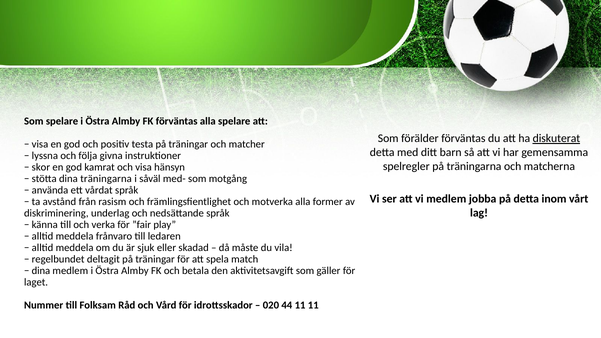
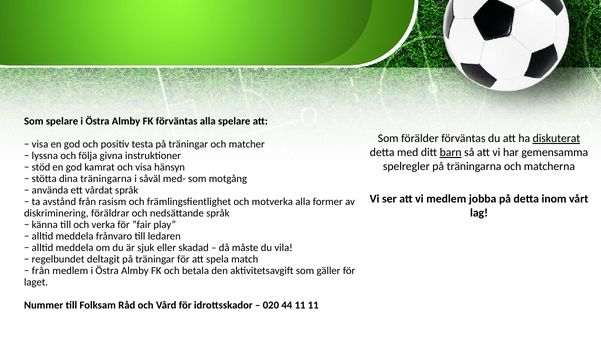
barn underline: none -> present (451, 152)
skor: skor -> stöd (41, 167)
underlag: underlag -> föräldrar (110, 213)
dina: dina -> från (41, 271)
